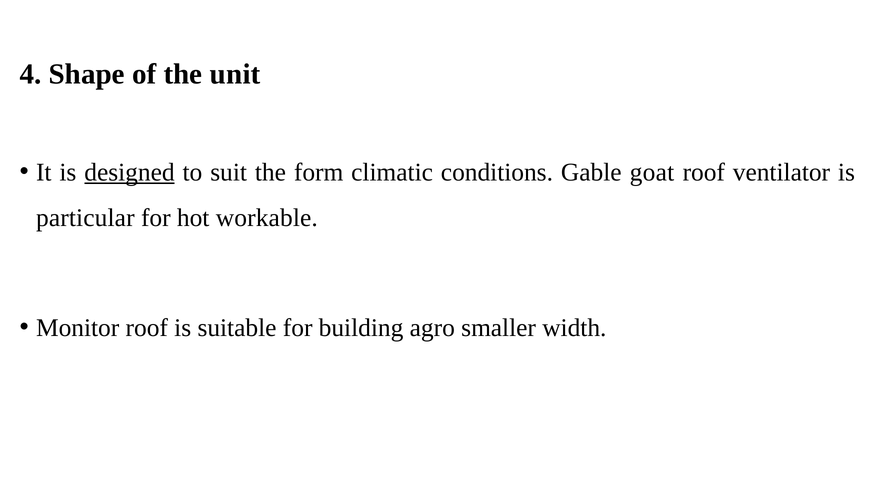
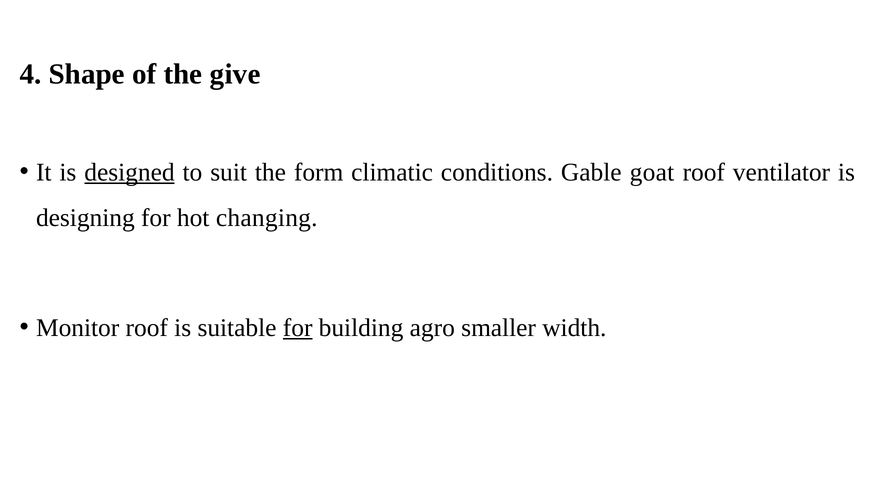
unit: unit -> give (235, 74)
particular: particular -> designing (85, 218)
workable: workable -> changing (267, 218)
for underline: none -> present (298, 328)
